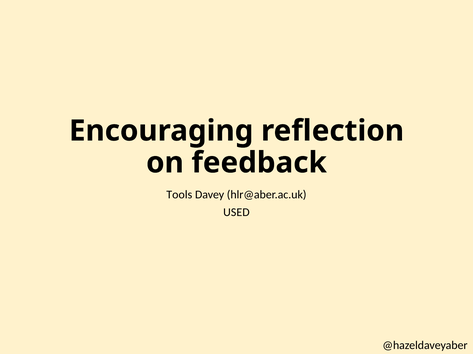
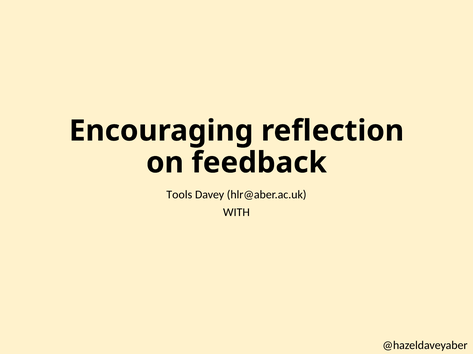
USED: USED -> WITH (236, 213)
